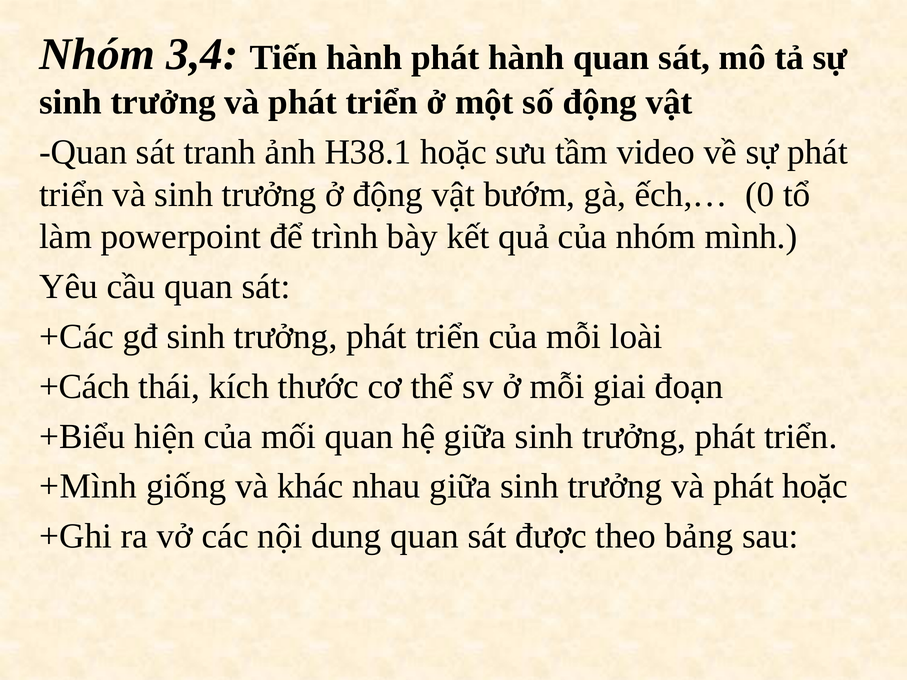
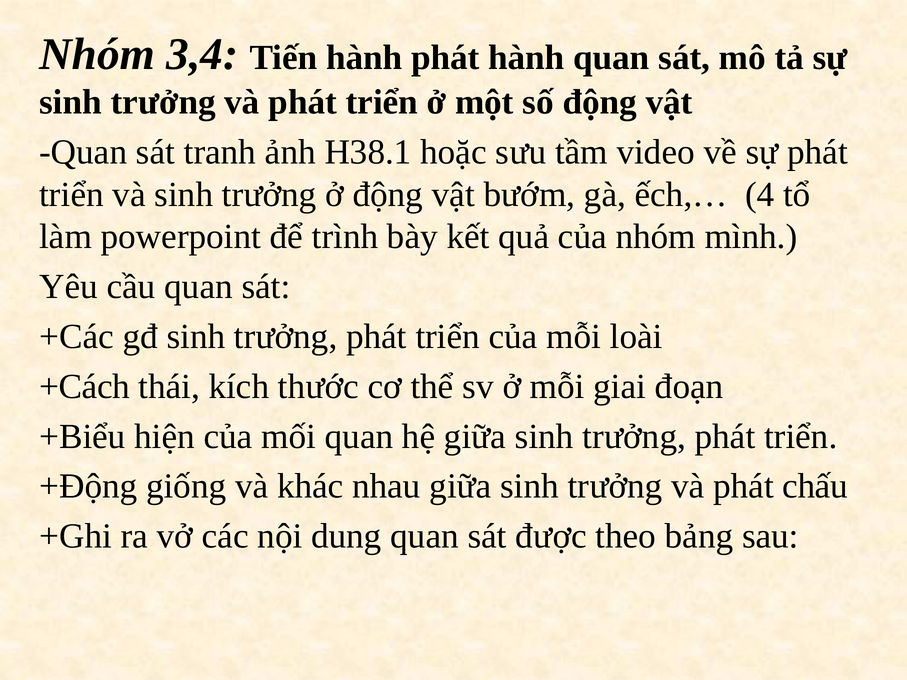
0: 0 -> 4 (760, 195)
+Mình: +Mình -> +Động (88, 486)
phát hoặc: hoặc -> chấu (815, 486)
